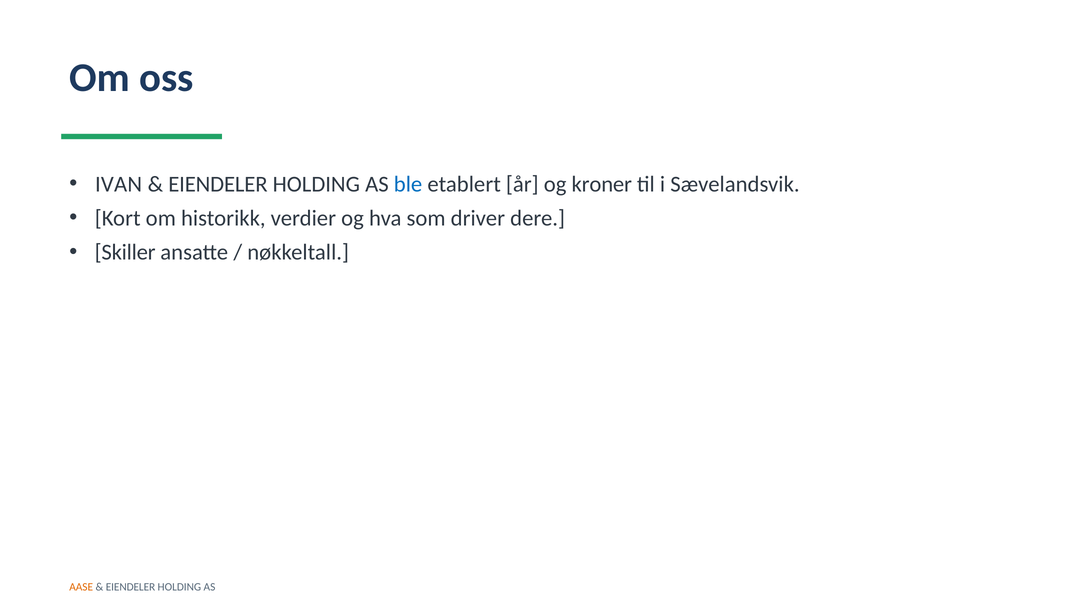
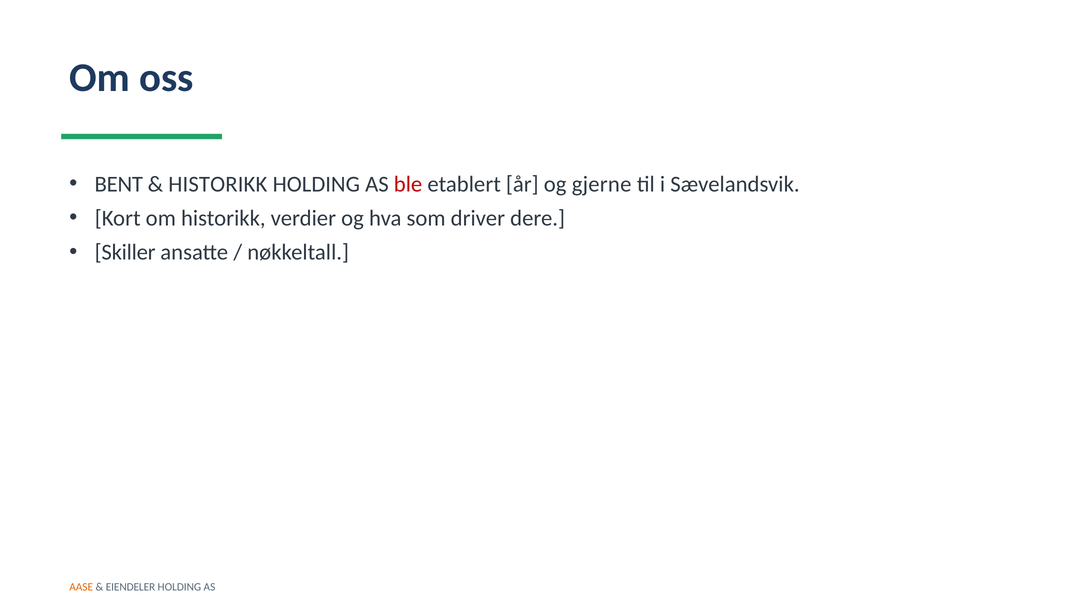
IVAN: IVAN -> BENT (119, 184)
EIENDELER: EIENDELER -> HISTORIKK (218, 184)
ble colour: blue -> red (408, 184)
kroner: kroner -> gjerne (602, 184)
